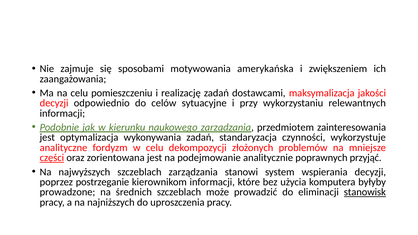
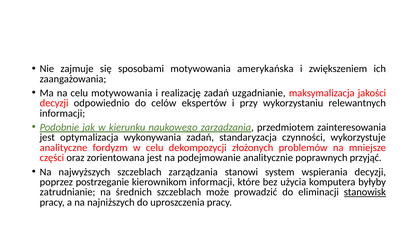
celu pomieszczeniu: pomieszczeniu -> motywowania (122, 93)
dostawcami: dostawcami -> uzgadnianie (259, 93)
sytuacyjne: sytuacyjne -> ekspertów (204, 103)
części underline: present -> none (52, 158)
prowadzone: prowadzone -> zatrudnianie (68, 192)
